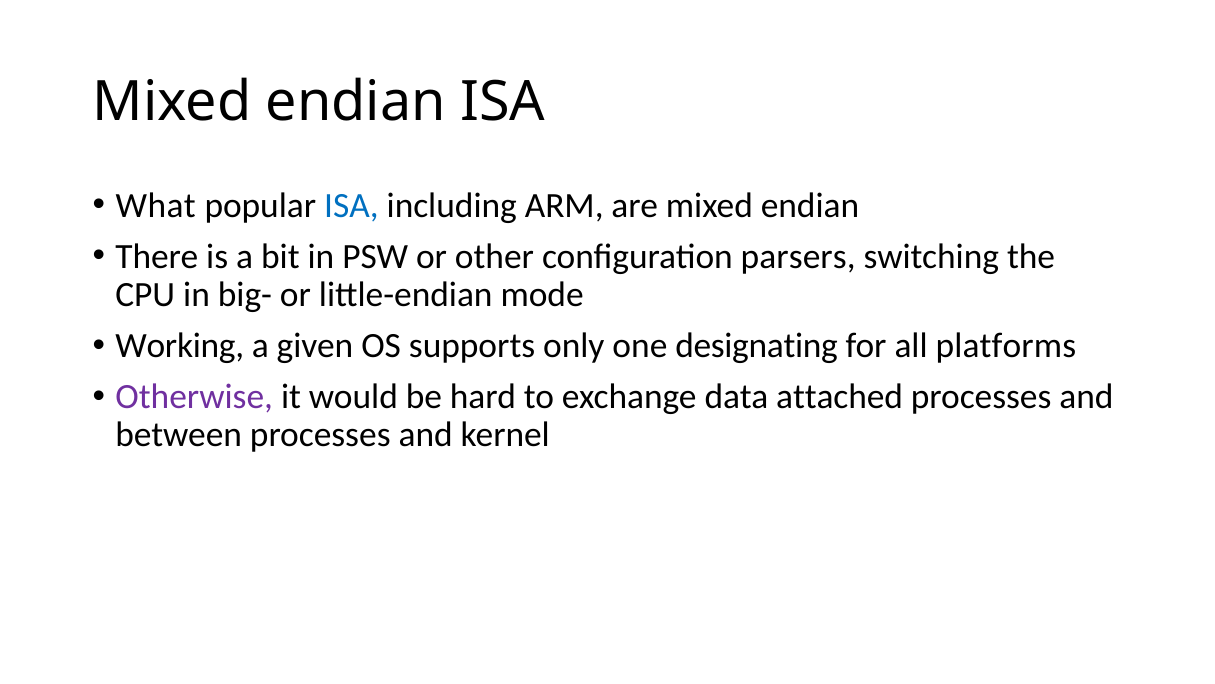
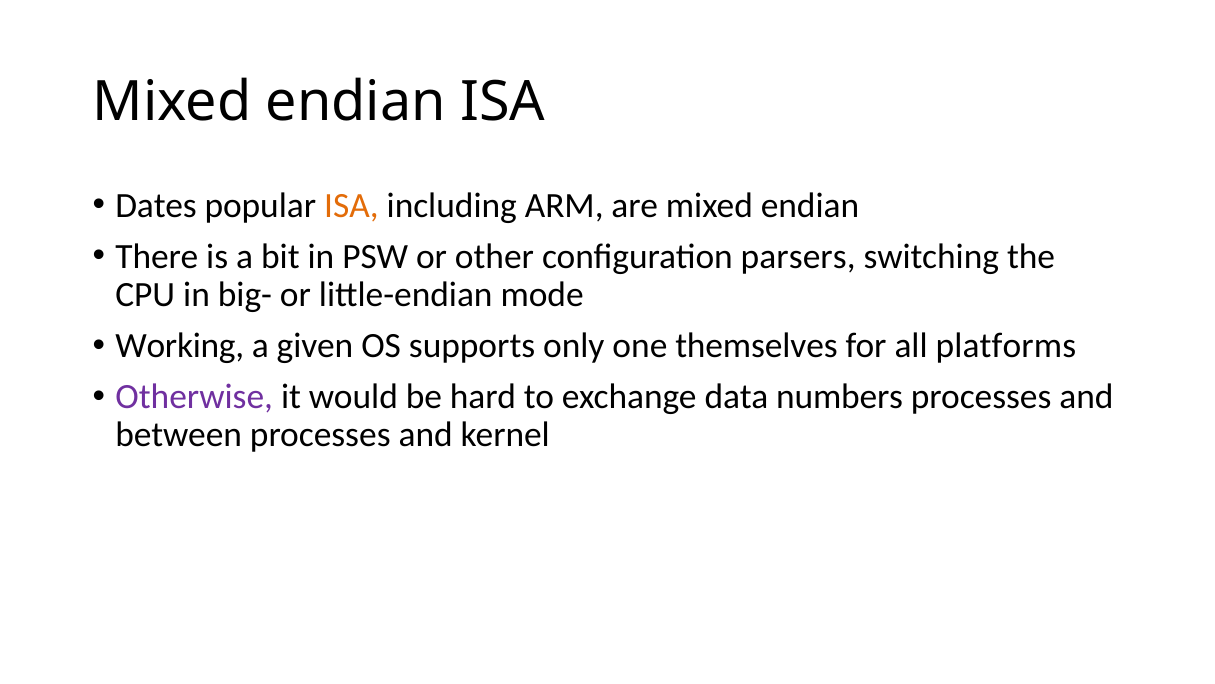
What: What -> Dates (156, 205)
ISA colour: blue -> orange (351, 205)
designating: designating -> themselves (756, 346)
attached: attached -> numbers (840, 397)
